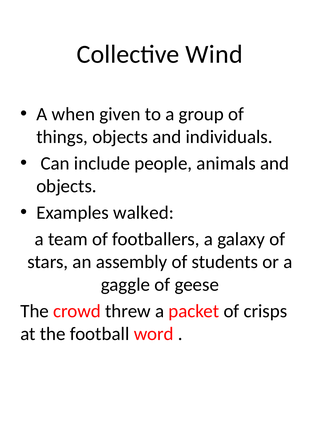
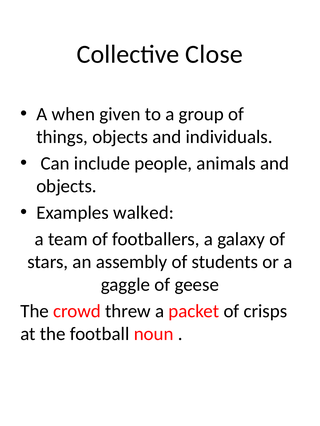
Wind: Wind -> Close (214, 54)
word: word -> noun (154, 334)
